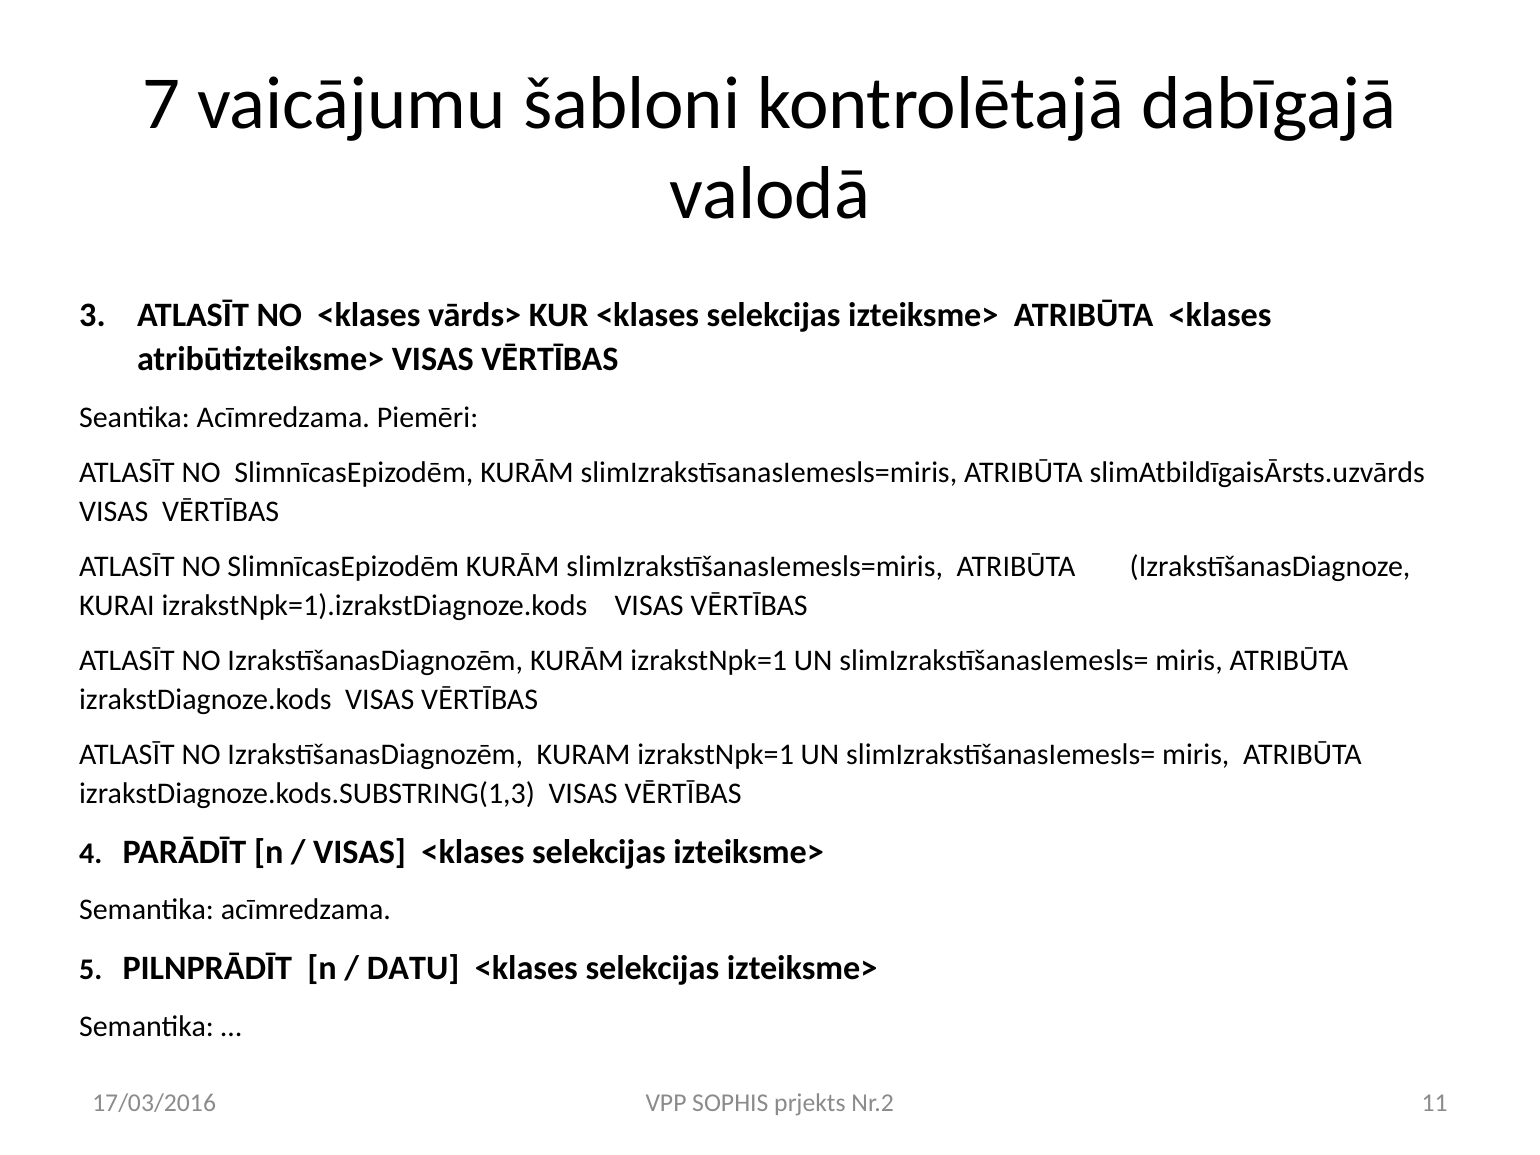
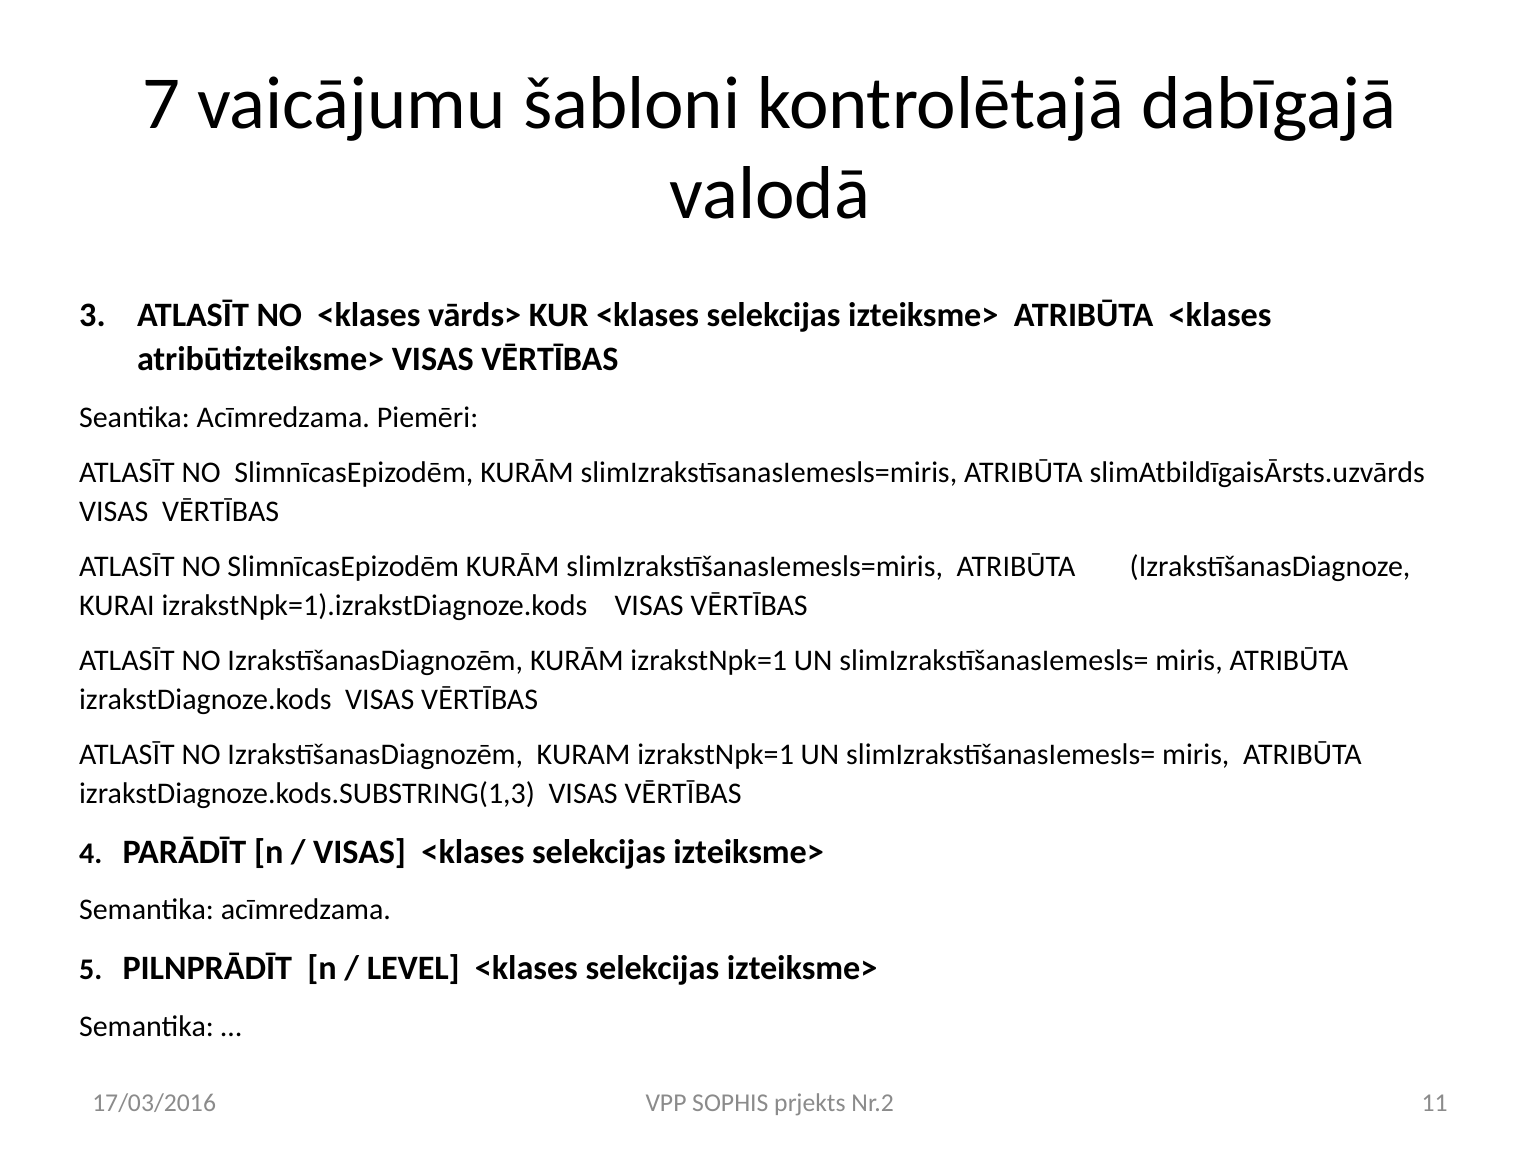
DATU: DATU -> LEVEL (413, 968)
